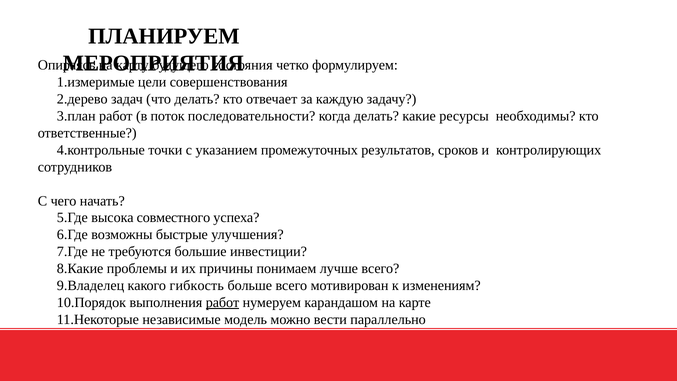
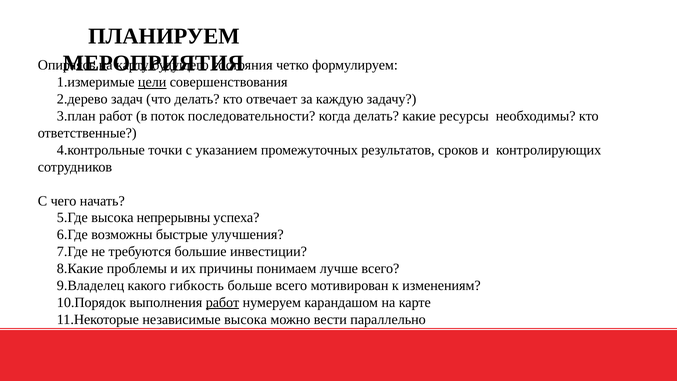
цели underline: none -> present (152, 82)
совместного: совместного -> непрерывны (173, 218)
независимые модель: модель -> высока (246, 319)
